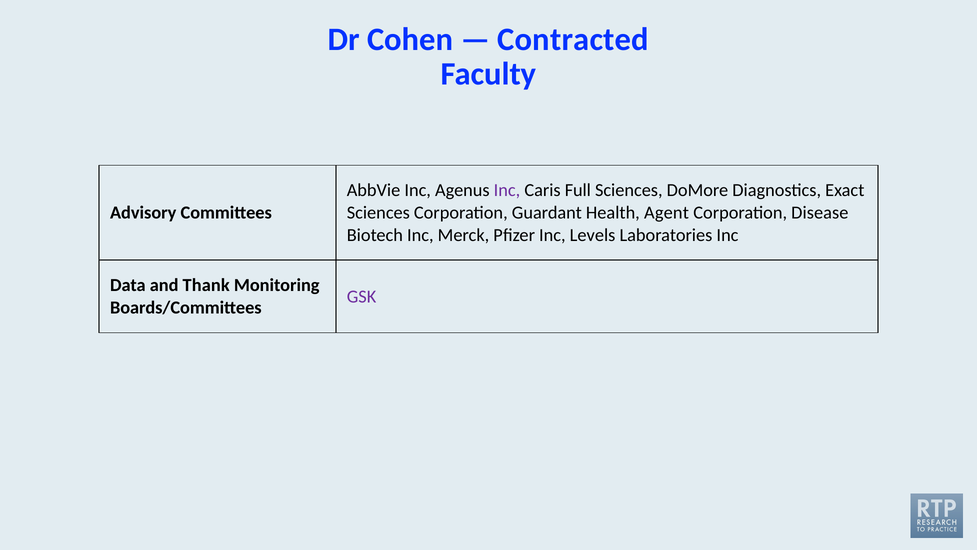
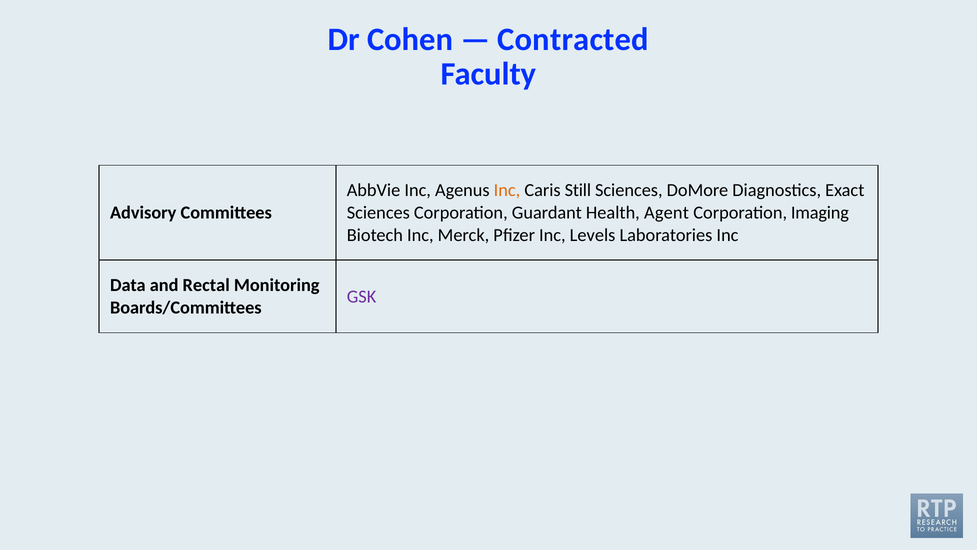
Inc colour: purple -> orange (507, 190)
Full: Full -> Still (578, 190)
Disease: Disease -> Imaging (820, 213)
Thank: Thank -> Rectal (206, 285)
